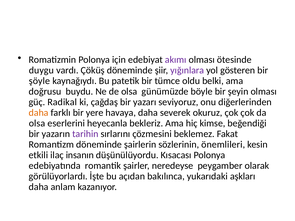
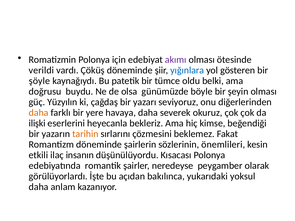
duygu: duygu -> verildi (41, 70)
yığınlara colour: purple -> blue (187, 70)
Radikal: Radikal -> Yüzyılın (62, 102)
olsa: olsa -> ilişki (37, 123)
tarihin colour: purple -> orange (85, 134)
aşkları: aşkları -> yoksul (243, 176)
